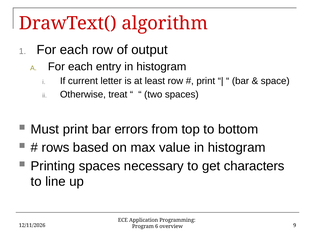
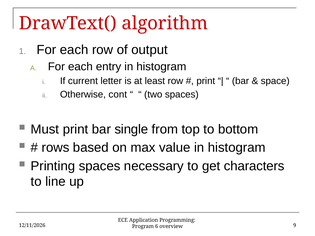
treat: treat -> cont (118, 94)
errors: errors -> single (131, 129)
